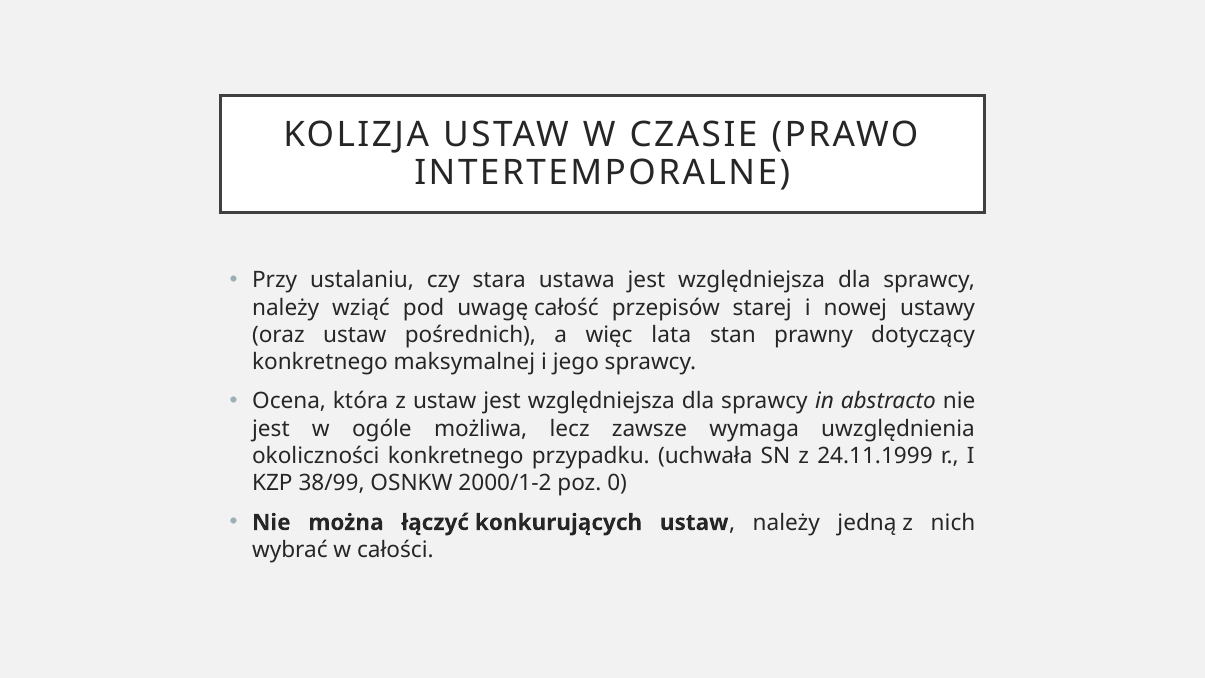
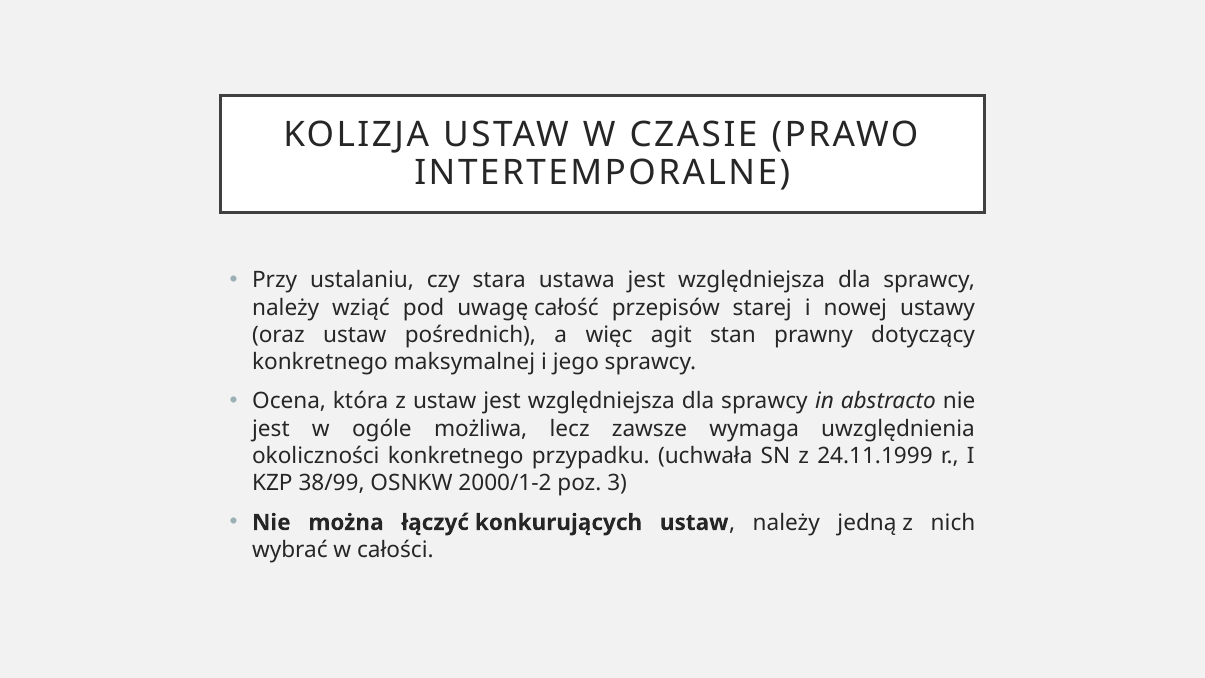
lata: lata -> agit (671, 335)
0: 0 -> 3 (617, 483)
